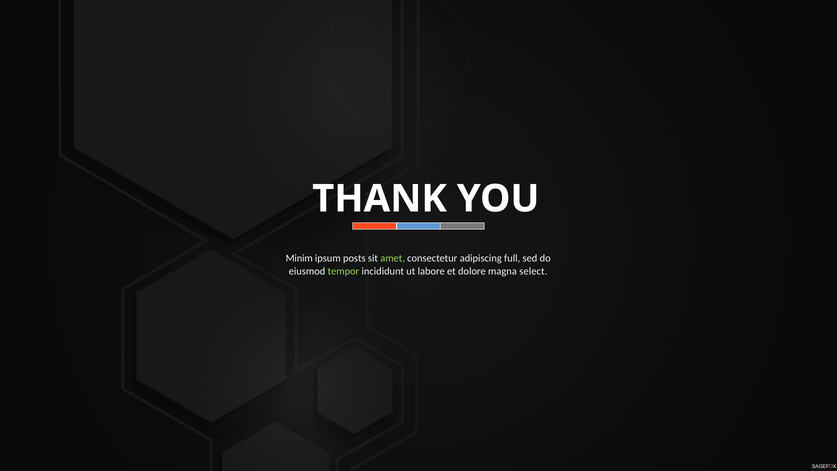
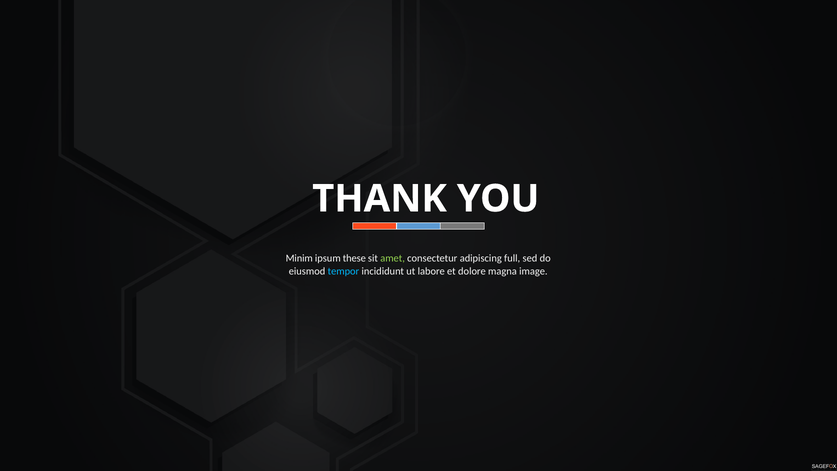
posts: posts -> these (354, 258)
tempor colour: light green -> light blue (343, 271)
select: select -> image (533, 271)
